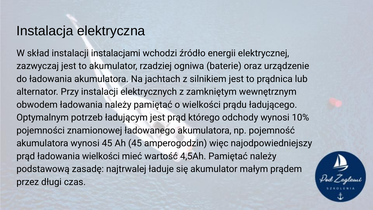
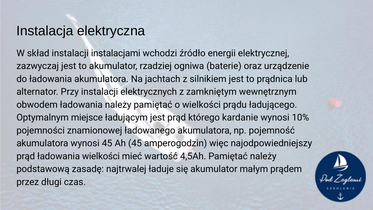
potrzeb: potrzeb -> miejsce (87, 117)
odchody: odchody -> kardanie (240, 117)
